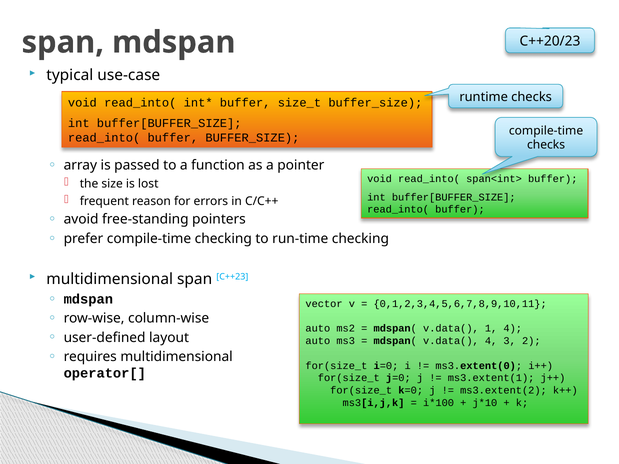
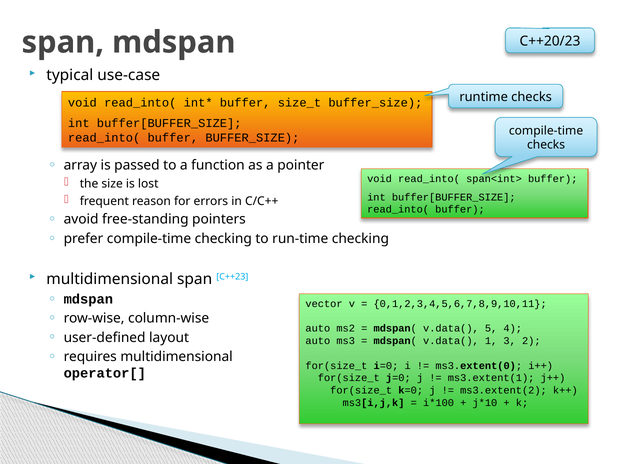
1: 1 -> 5 (491, 329)
v.data( 4: 4 -> 1 (491, 341)
